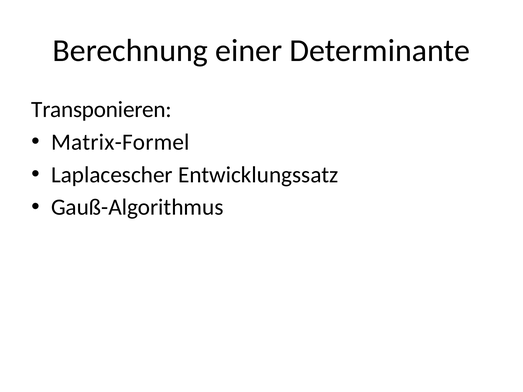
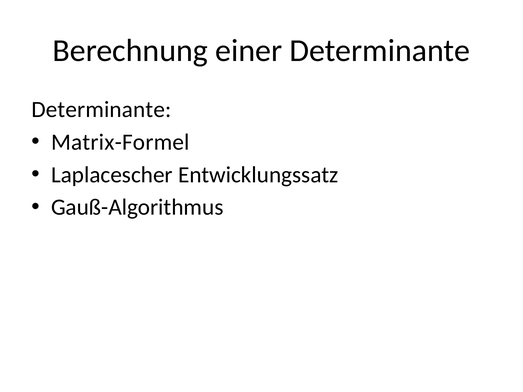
Transponieren: Transponieren -> Determinante (101, 110)
